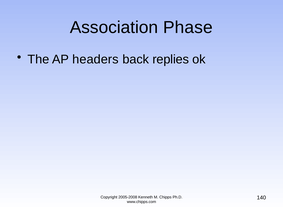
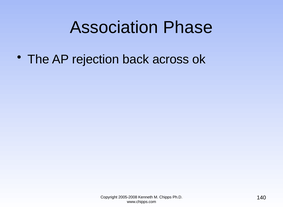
headers: headers -> rejection (96, 59)
replies: replies -> across (171, 59)
